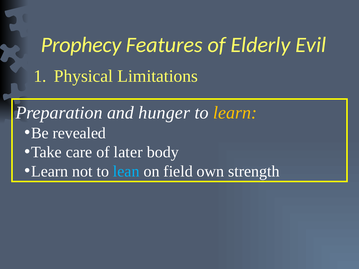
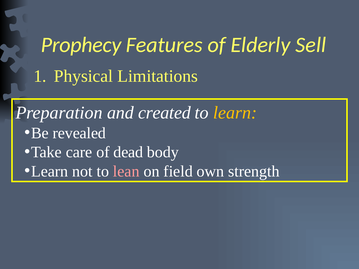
Evil: Evil -> Sell (311, 45)
hunger: hunger -> created (164, 113)
later: later -> dead (128, 152)
lean colour: light blue -> pink (126, 171)
